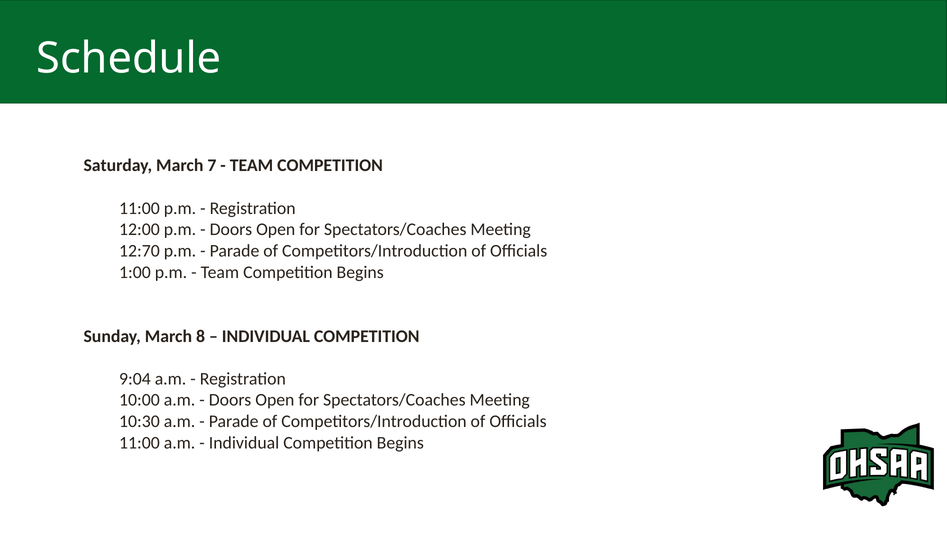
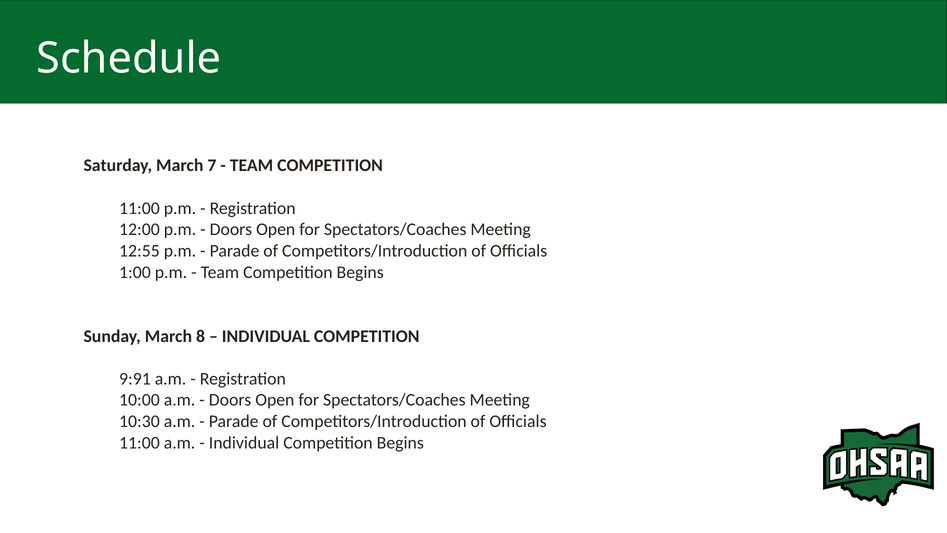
12:70: 12:70 -> 12:55 (139, 251)
9:04: 9:04 -> 9:91 (135, 379)
